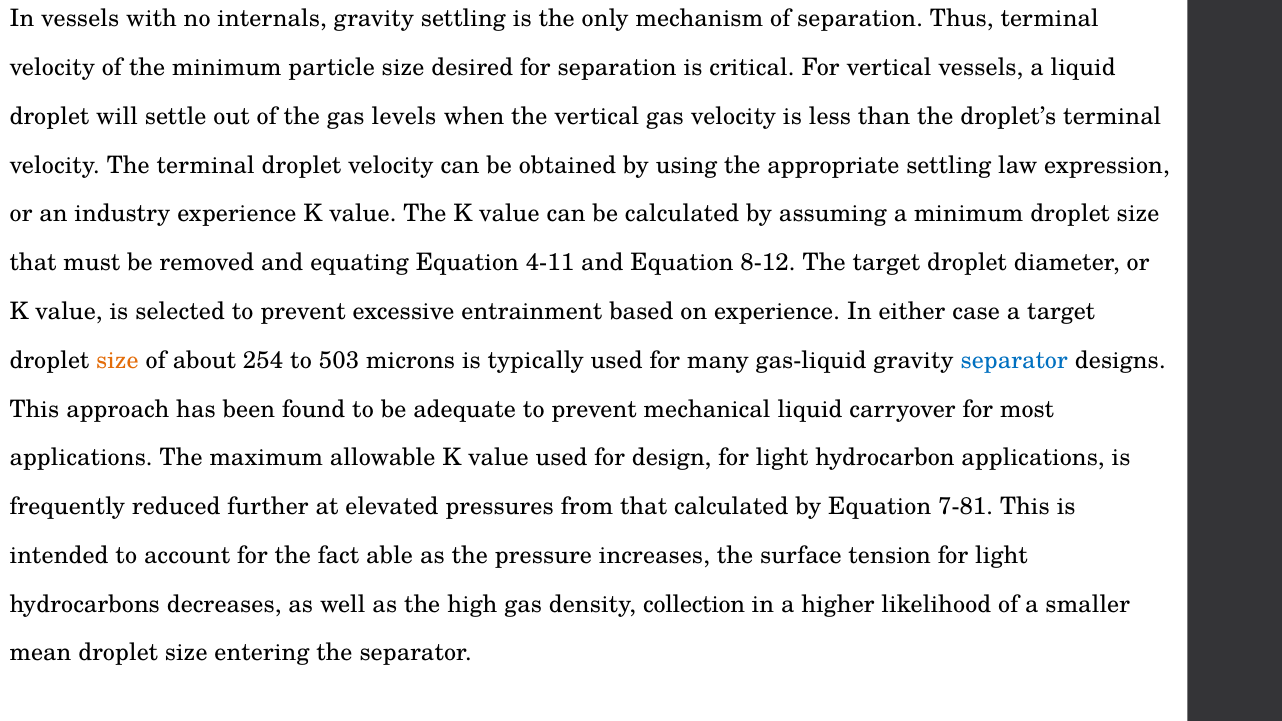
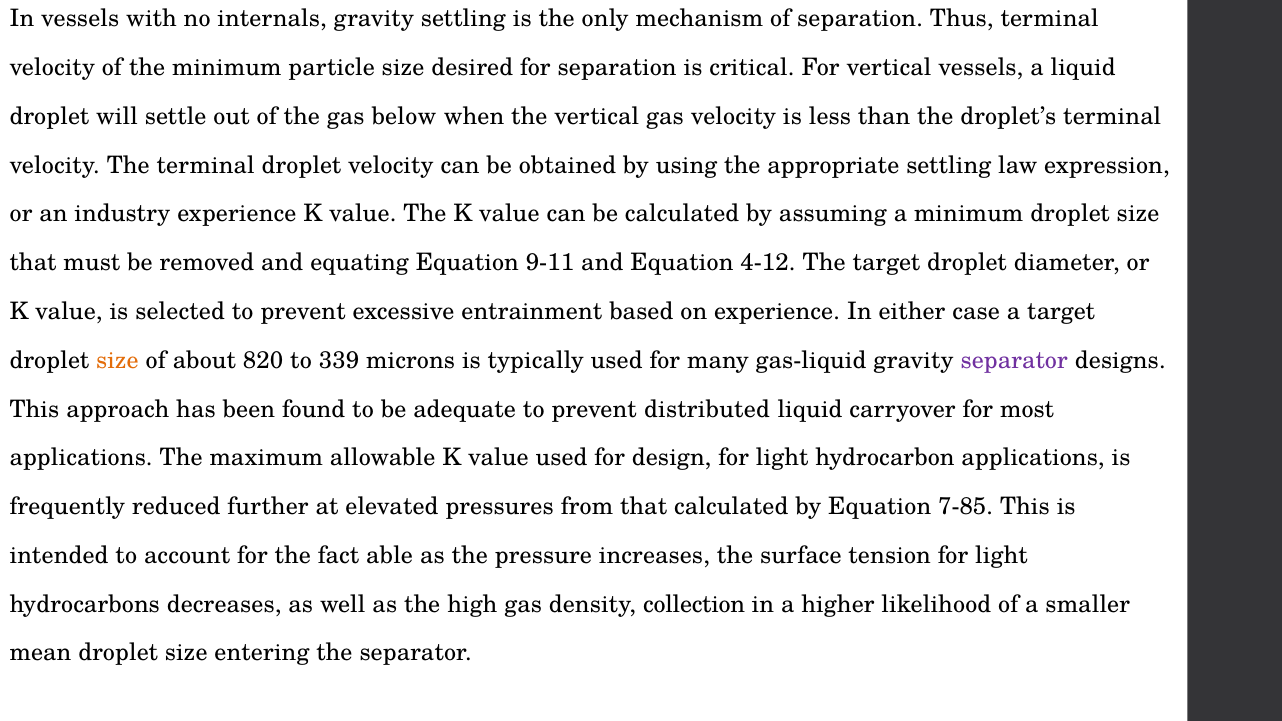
levels: levels -> below (404, 116)
4-11: 4-11 -> 9-11 (550, 263)
8-12: 8-12 -> 4-12 (768, 263)
254: 254 -> 820 (263, 360)
503: 503 -> 339 (339, 360)
separator colour: blue -> purple (1014, 360)
mechanical: mechanical -> distributed (707, 409)
7-81: 7-81 -> 7-85 (966, 507)
